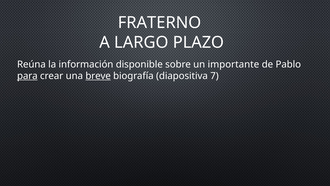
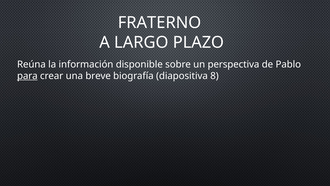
importante: importante -> perspectiva (233, 64)
breve underline: present -> none (98, 76)
7: 7 -> 8 (214, 76)
